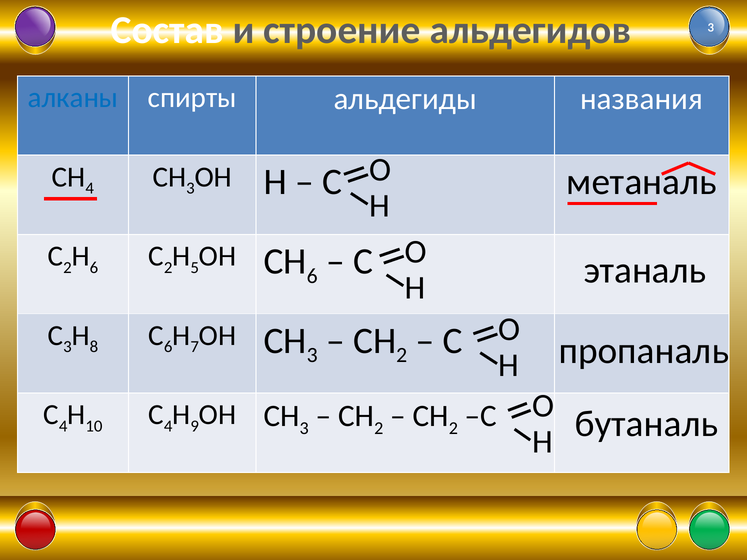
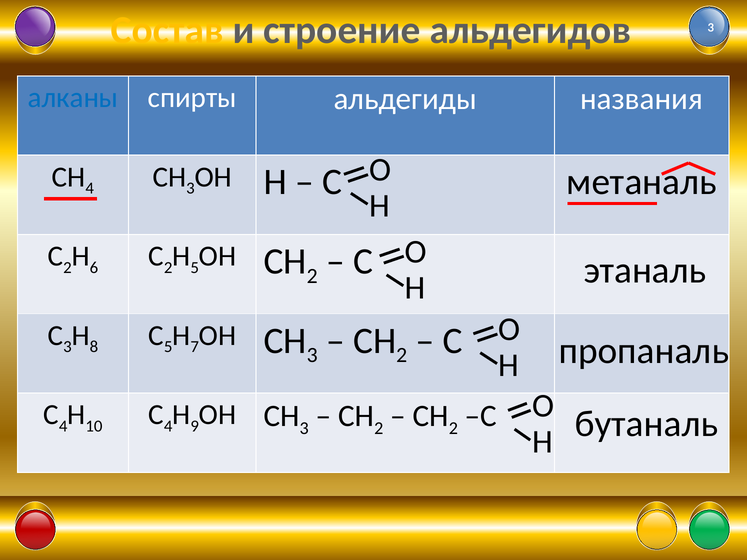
Состав colour: white -> yellow (167, 30)
6: 6 -> 2 (312, 276)
C 6: 6 -> 5 (168, 347)
